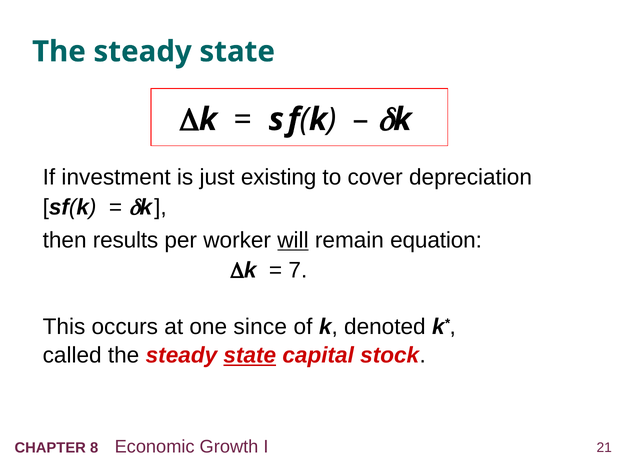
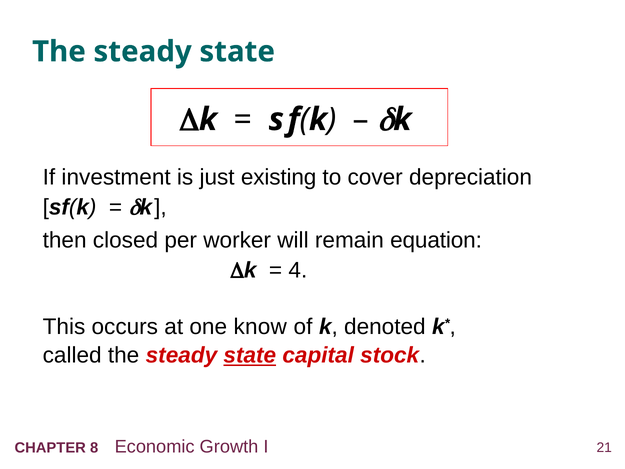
results: results -> closed (125, 240)
will underline: present -> none (293, 240)
7: 7 -> 4 (298, 270)
since: since -> know (260, 327)
